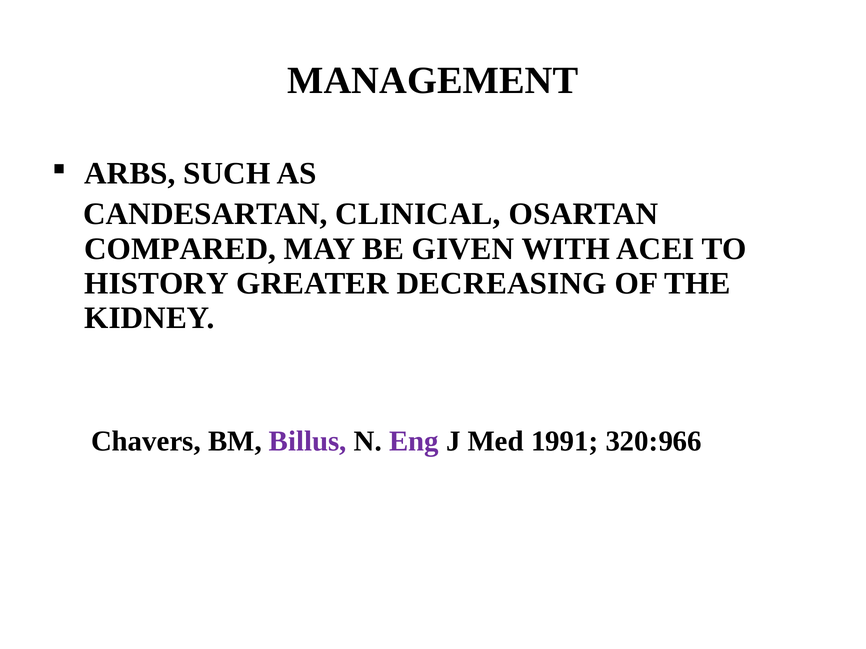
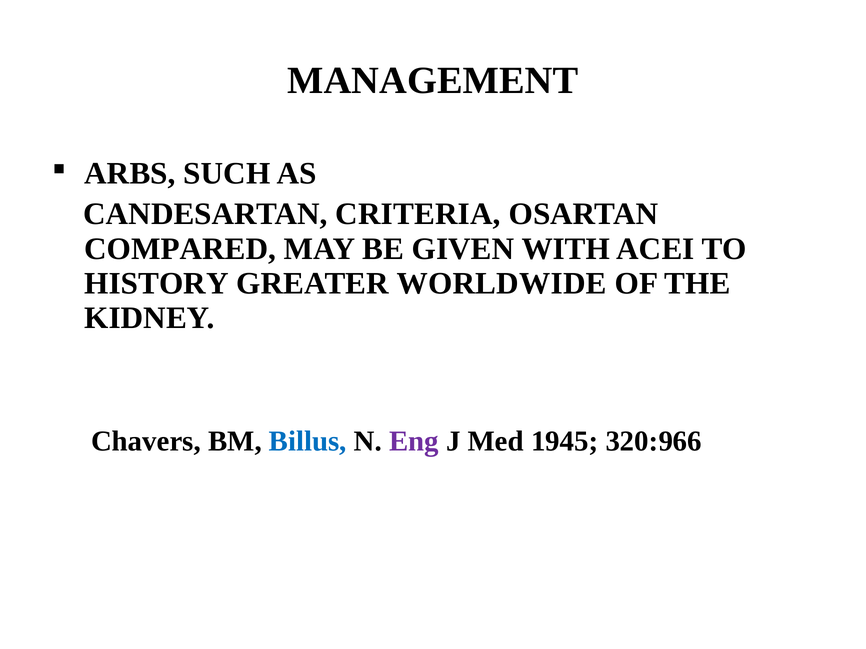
CLINICAL: CLINICAL -> CRITERIA (418, 214)
DECREASING: DECREASING -> WORLDWIDE (502, 284)
Billus colour: purple -> blue (308, 442)
1991: 1991 -> 1945 (565, 442)
